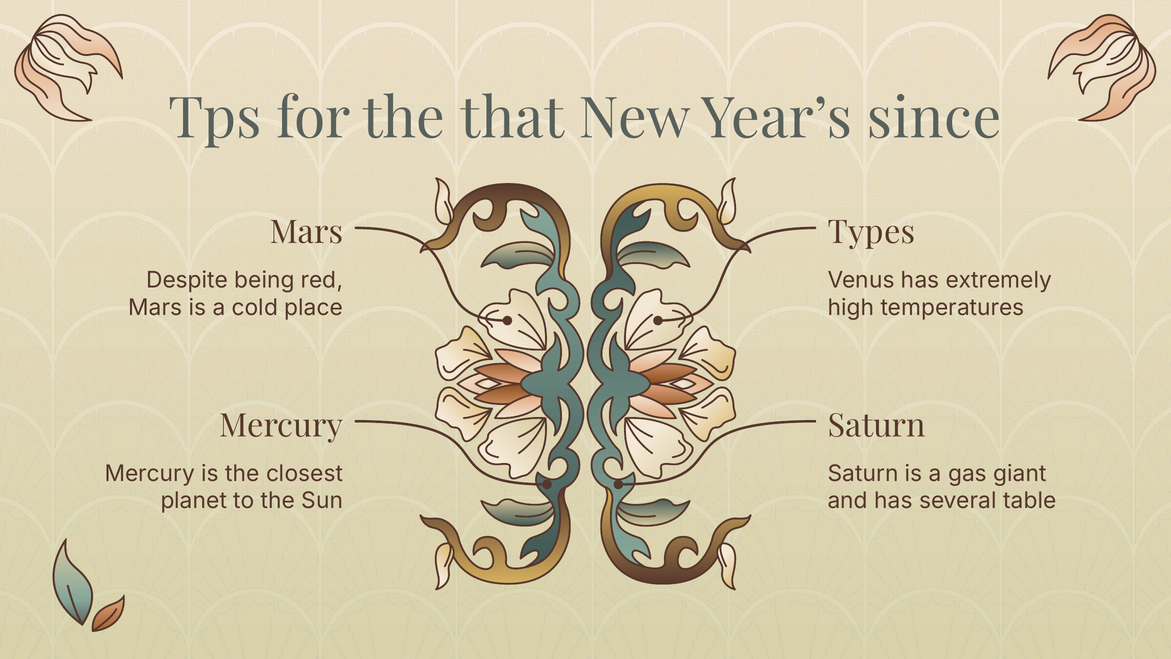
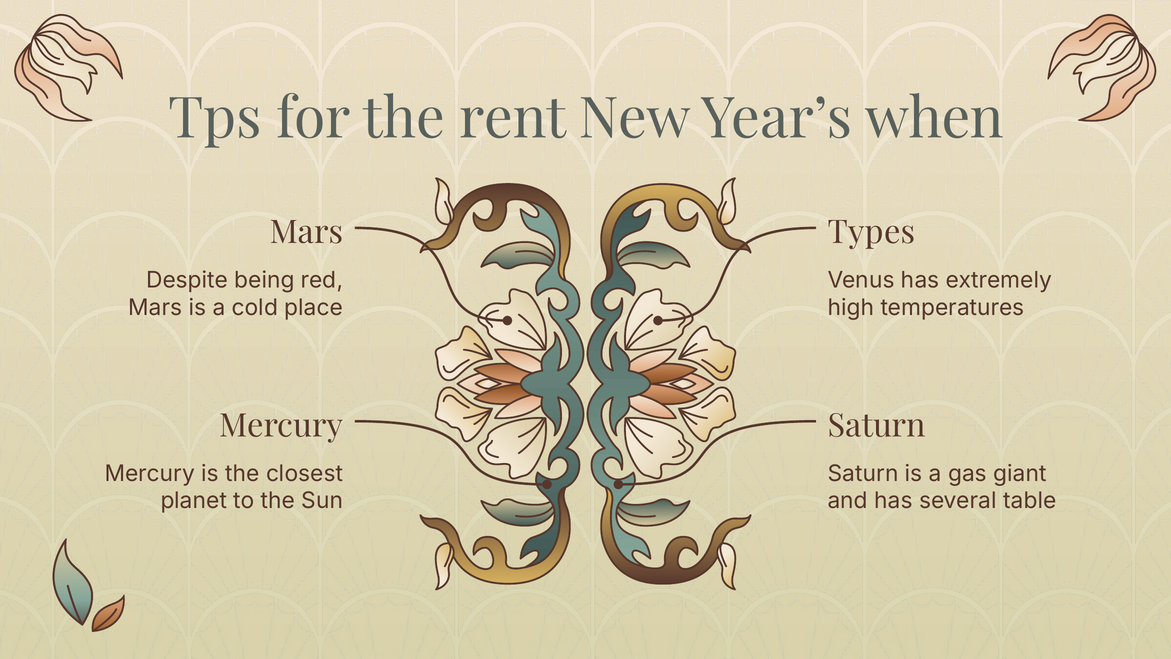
that: that -> rent (513, 119)
since: since -> when (935, 119)
